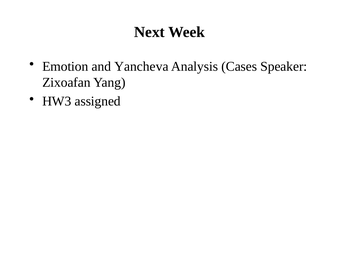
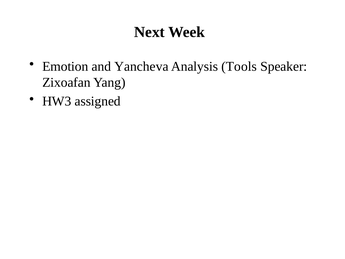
Cases: Cases -> Tools (239, 66)
